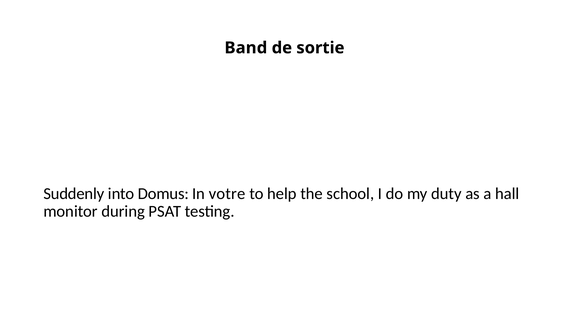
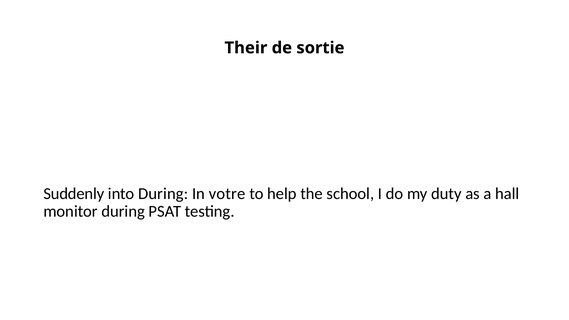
Band: Band -> Their (246, 48)
into Domus: Domus -> During (163, 194)
